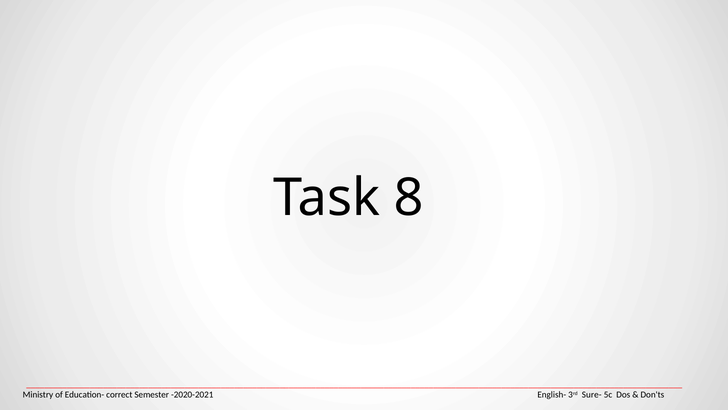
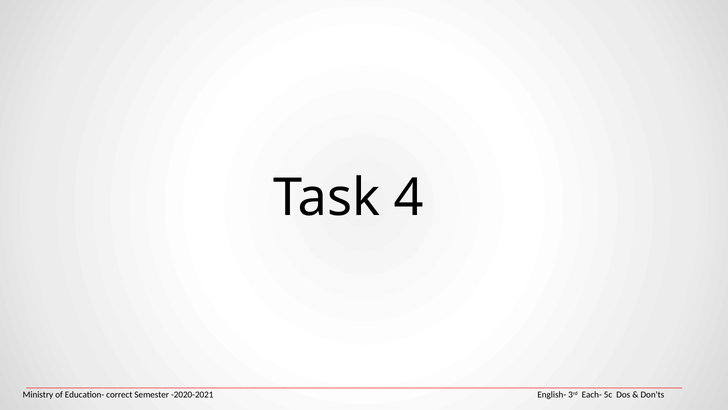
8: 8 -> 4 (409, 198)
Sure-: Sure- -> Each- (592, 394)
